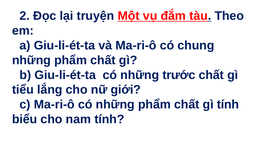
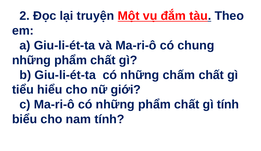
trước: trước -> chấm (179, 75)
lắng: lắng -> hiểu (50, 89)
